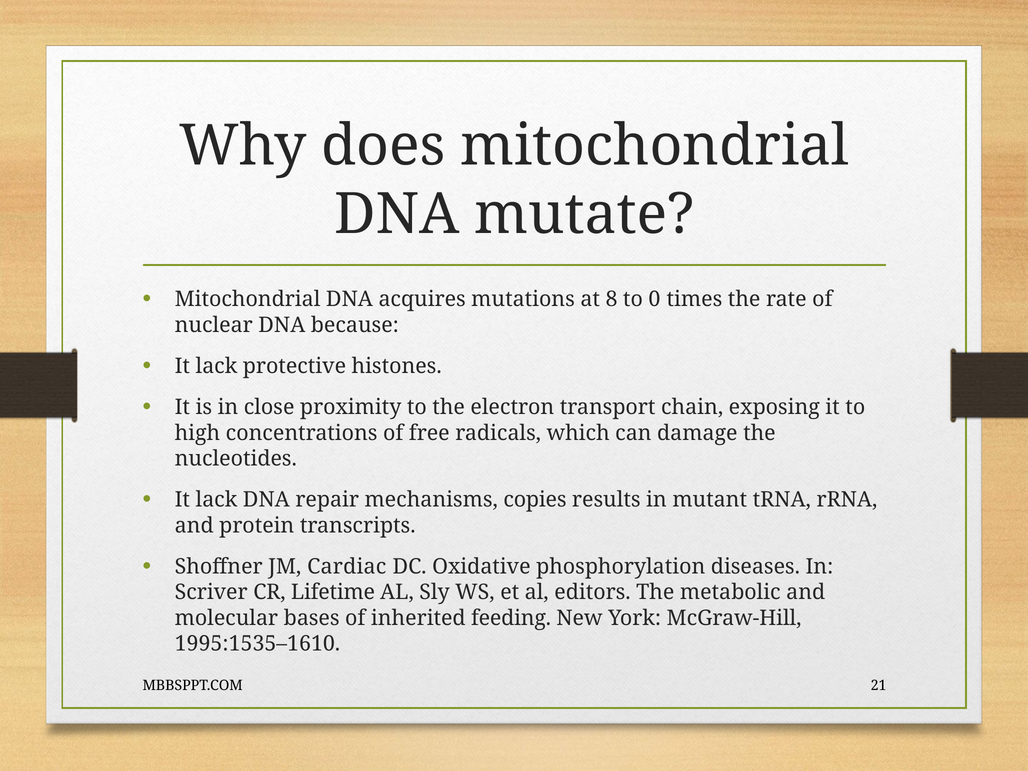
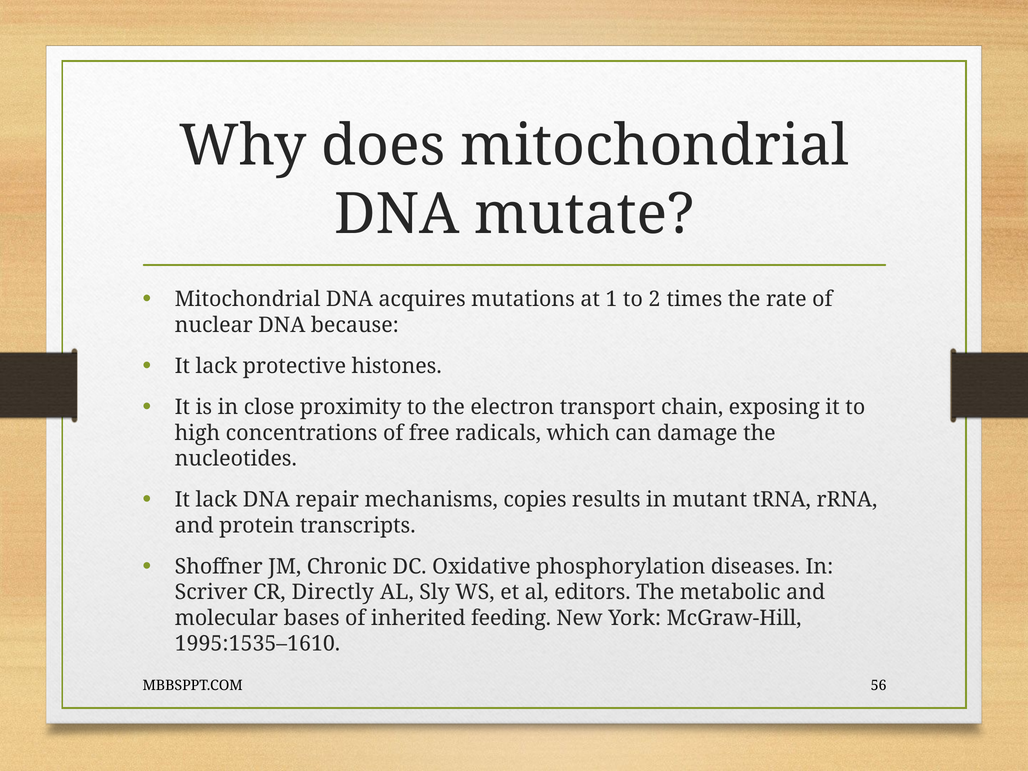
8: 8 -> 1 (612, 299)
0: 0 -> 2 (654, 299)
Cardiac: Cardiac -> Chronic (347, 567)
Lifetime: Lifetime -> Directly (333, 592)
21: 21 -> 56 (879, 686)
